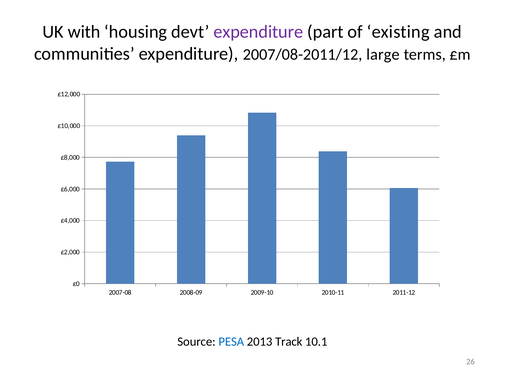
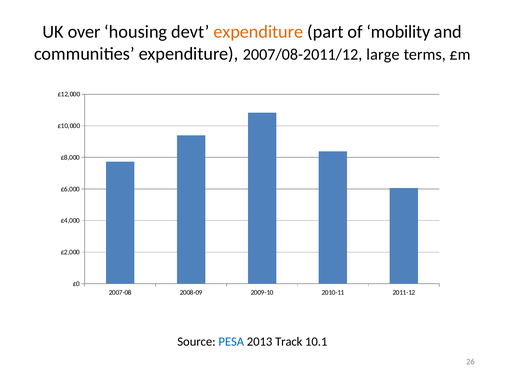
with: with -> over (84, 32)
expenditure colour: purple -> orange (258, 32)
existing: existing -> mobility (398, 32)
